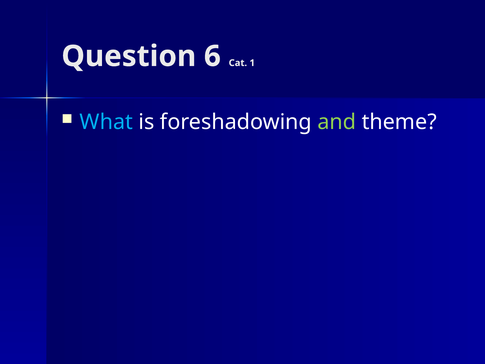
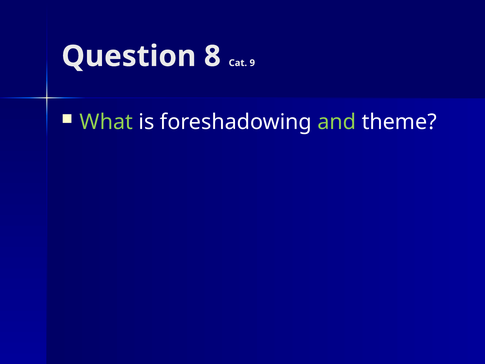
6: 6 -> 8 (212, 56)
1: 1 -> 9 (252, 63)
What colour: light blue -> light green (106, 122)
